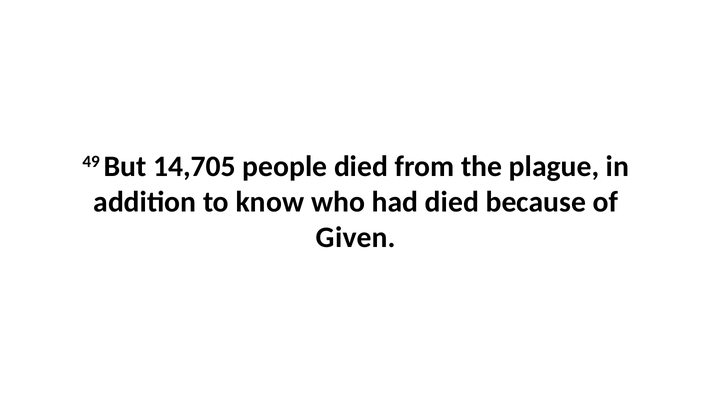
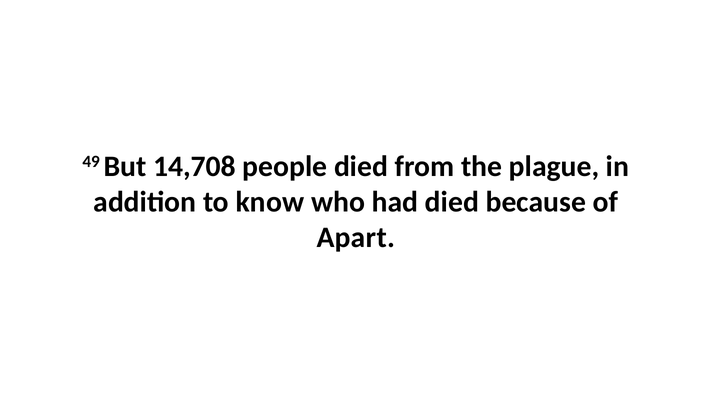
14,705: 14,705 -> 14,708 (194, 167)
Given: Given -> Apart (356, 238)
